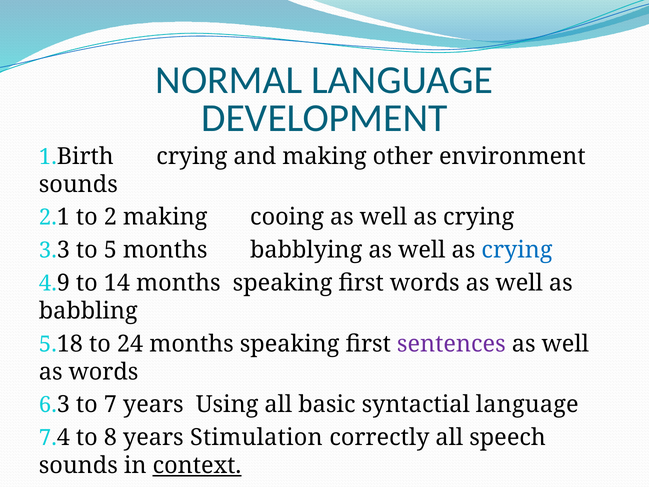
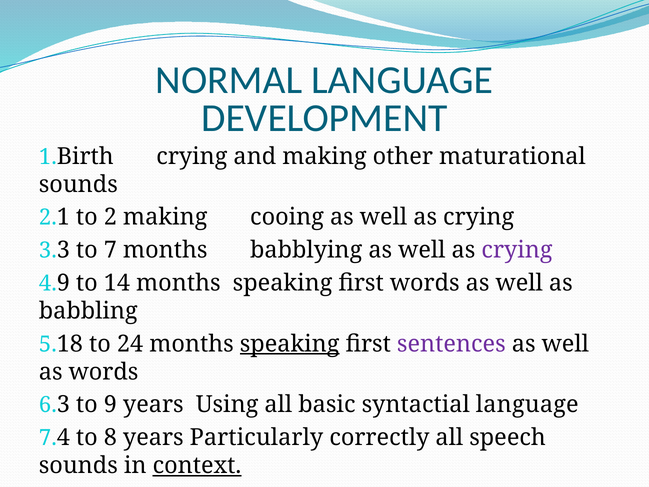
environment: environment -> maturational (512, 156)
5: 5 -> 7 (110, 250)
crying colour: blue -> purple (517, 250)
speaking underline: none -> present (290, 344)
7: 7 -> 9 (110, 404)
Stimulation: Stimulation -> Particularly (256, 437)
